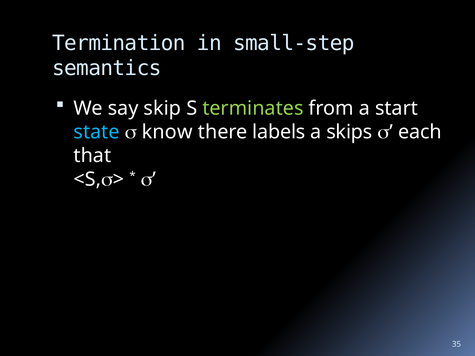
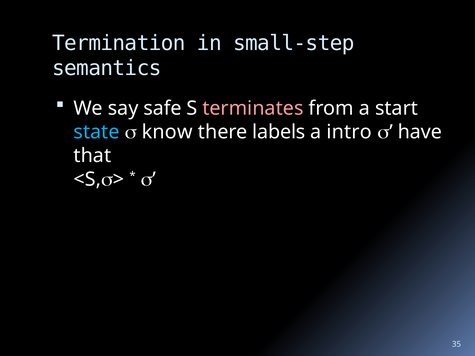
skip: skip -> safe (163, 108)
terminates colour: light green -> pink (253, 108)
skips: skips -> intro (349, 132)
each: each -> have (420, 132)
